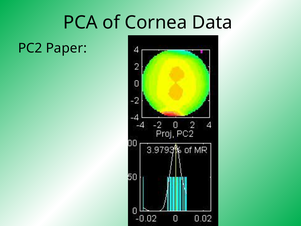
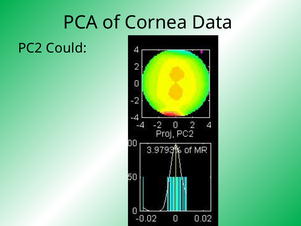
Paper: Paper -> Could (66, 48)
